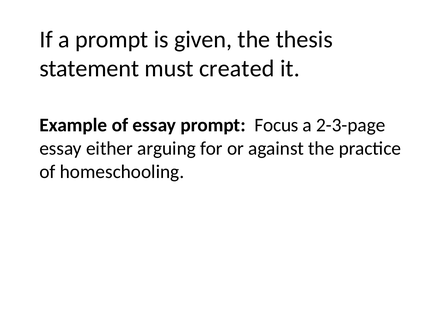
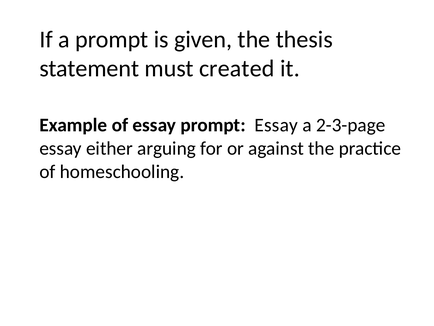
prompt Focus: Focus -> Essay (276, 125)
